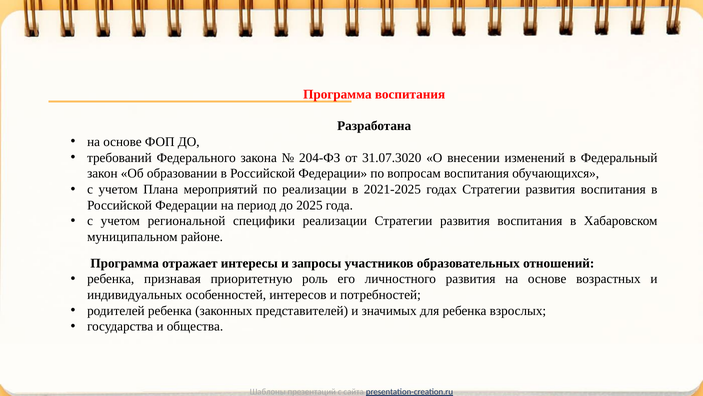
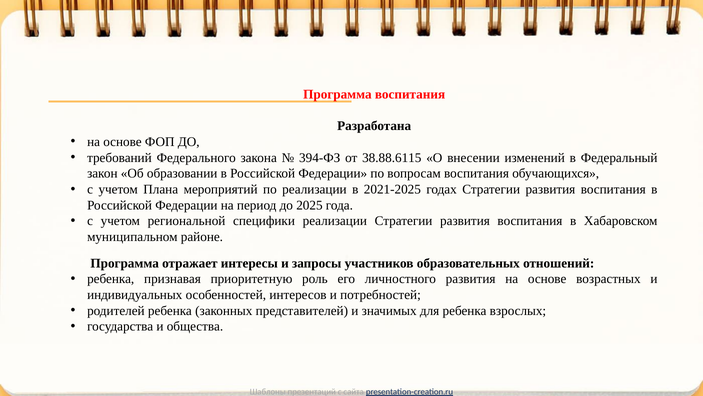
204-ФЗ: 204-ФЗ -> 394-ФЗ (320, 157)
31.07.3020: 31.07.3020 -> 38.88.6115 (392, 157)
